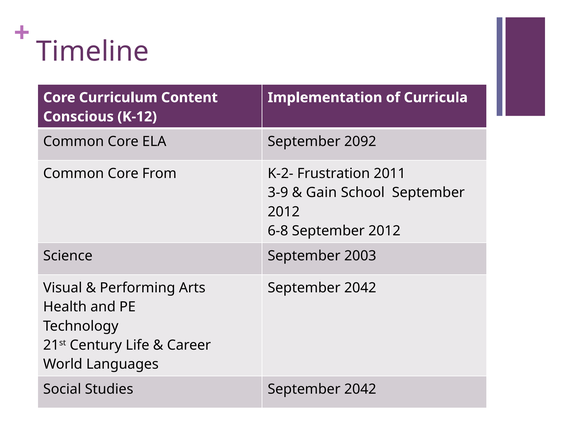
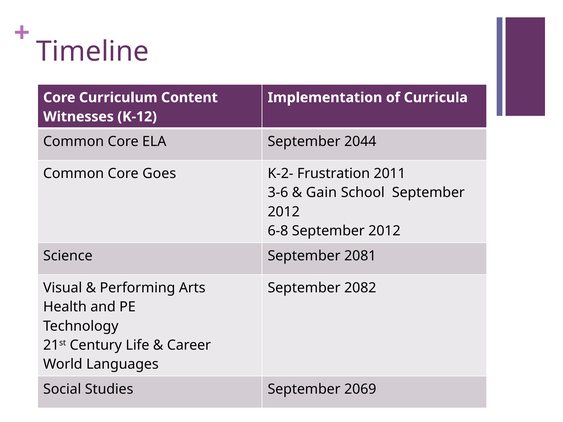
Conscious: Conscious -> Witnesses (78, 117)
2092: 2092 -> 2044 (360, 142)
From: From -> Goes (159, 174)
3-9: 3-9 -> 3-6 (278, 193)
2003: 2003 -> 2081 (360, 256)
2042: 2042 -> 2082 (360, 288)
Studies September 2042: 2042 -> 2069 (360, 389)
